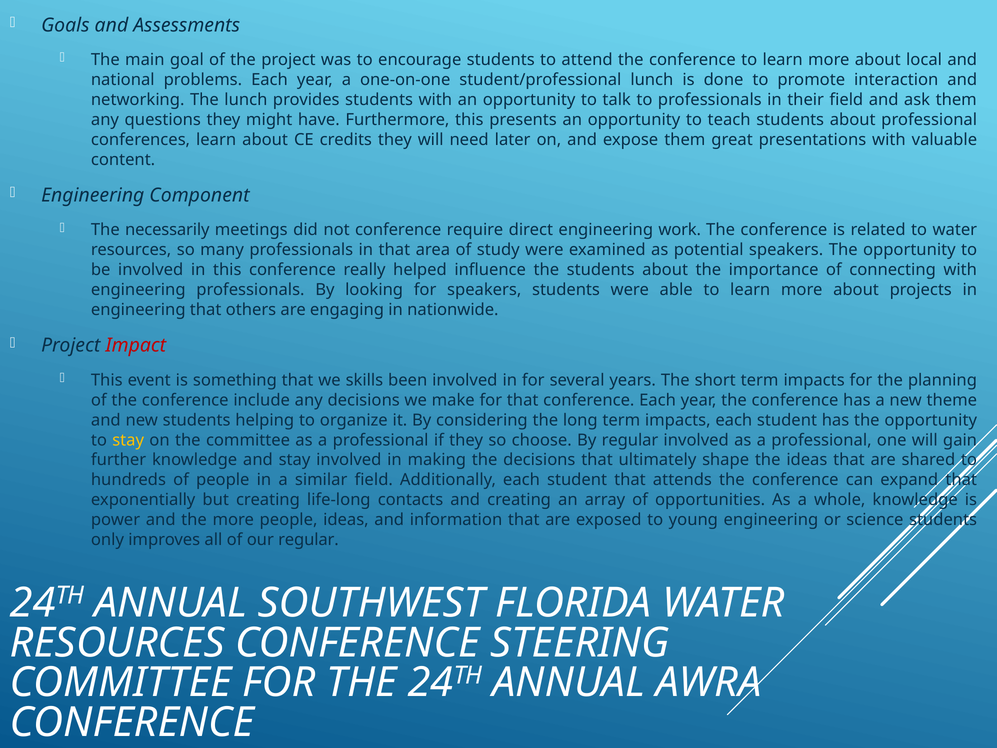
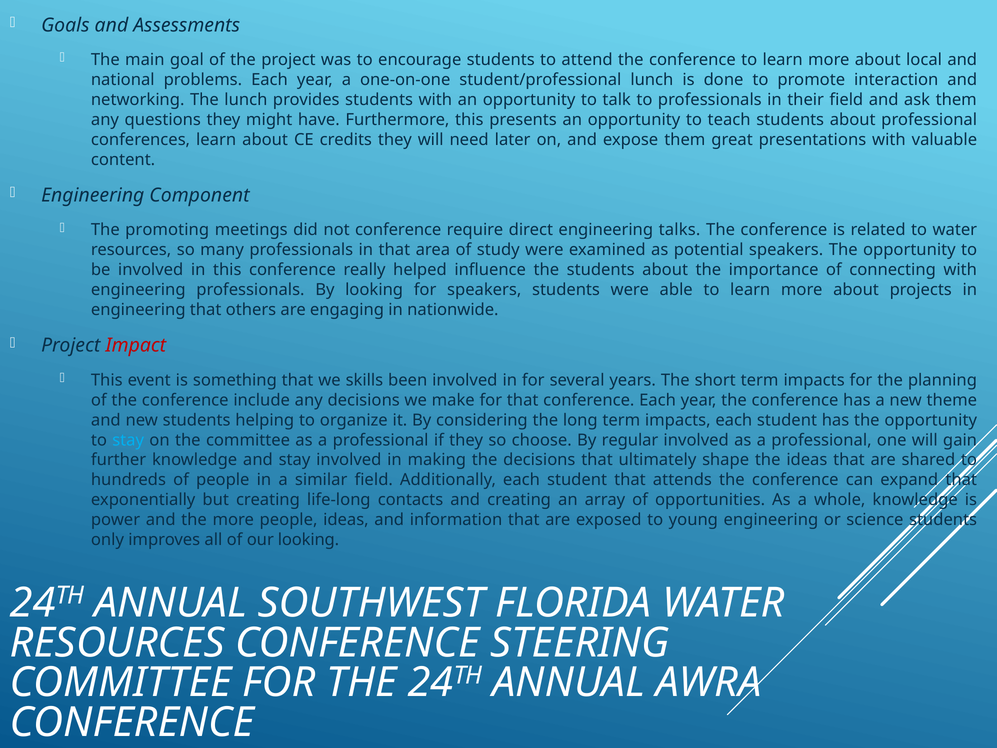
necessarily: necessarily -> promoting (167, 230)
work: work -> talks (680, 230)
stay colour: yellow -> light blue (128, 440)
our regular: regular -> looking (308, 540)
